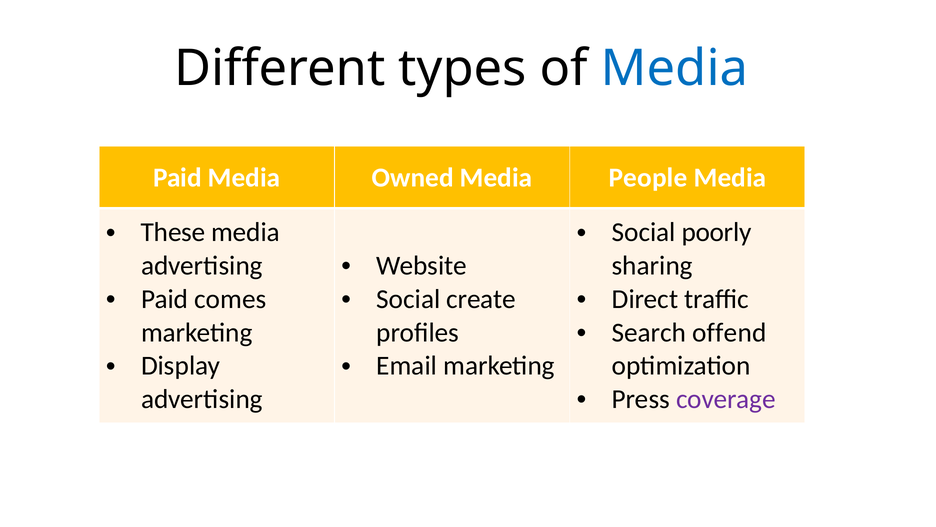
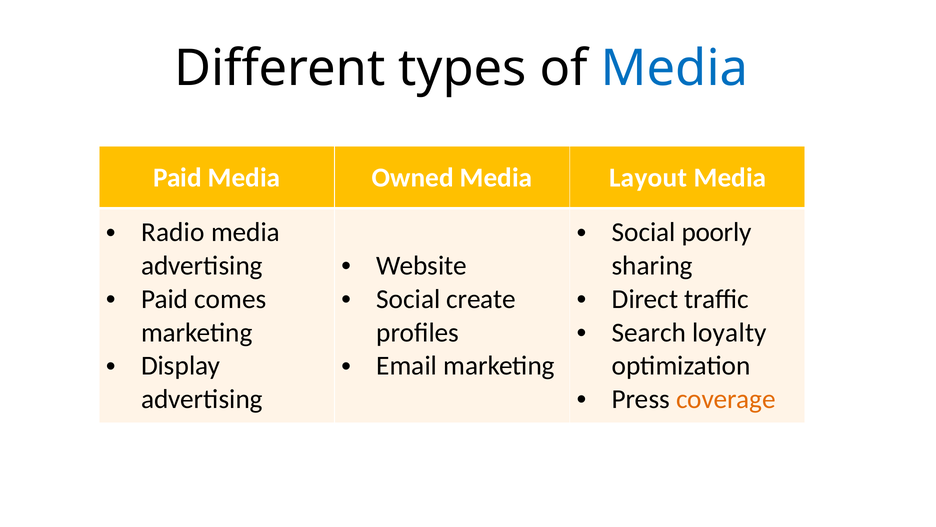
People: People -> Layout (648, 177)
These: These -> Radio (173, 232)
offend: offend -> loyalty (729, 332)
coverage colour: purple -> orange (726, 399)
